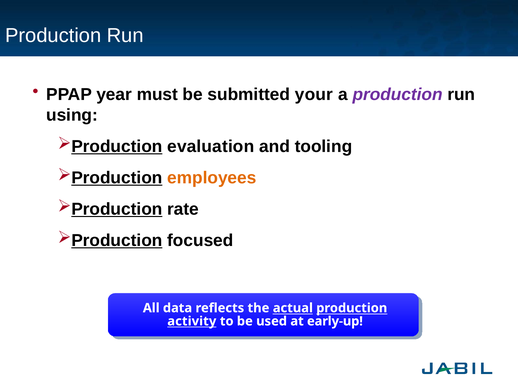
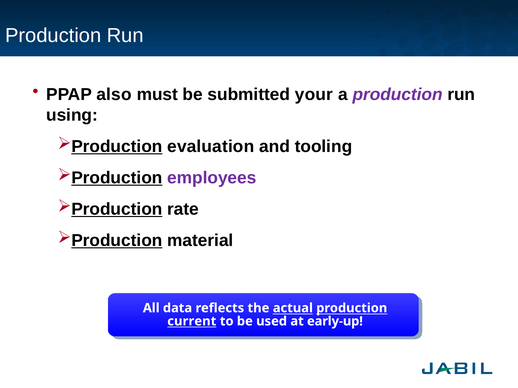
year: year -> also (114, 94)
employees colour: orange -> purple (212, 178)
focused: focused -> material (200, 241)
activity: activity -> current (192, 322)
